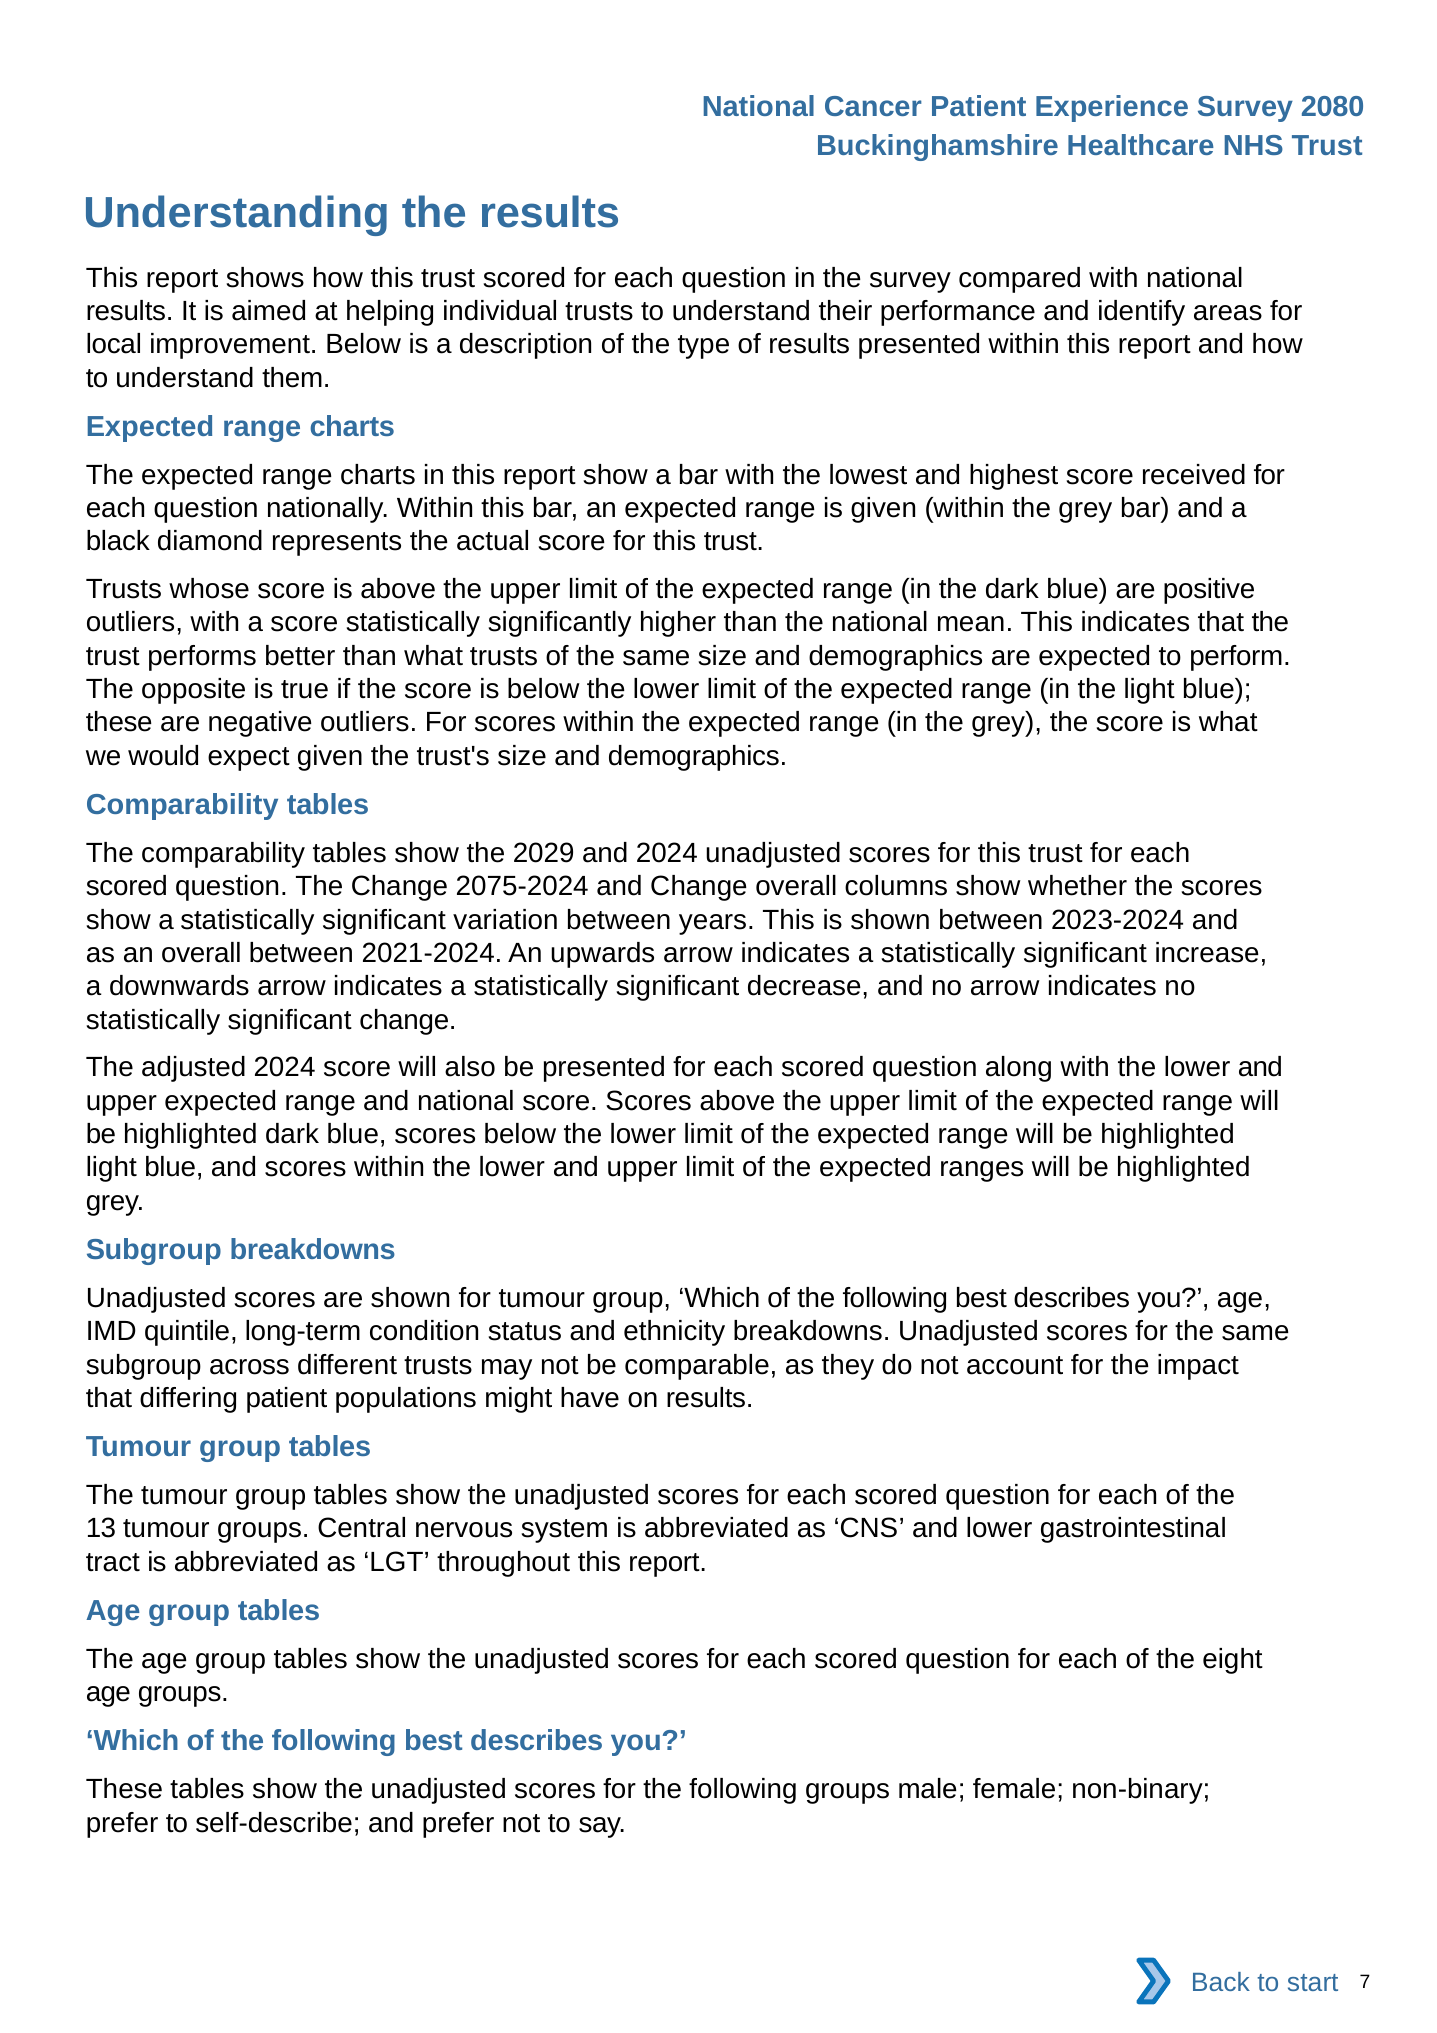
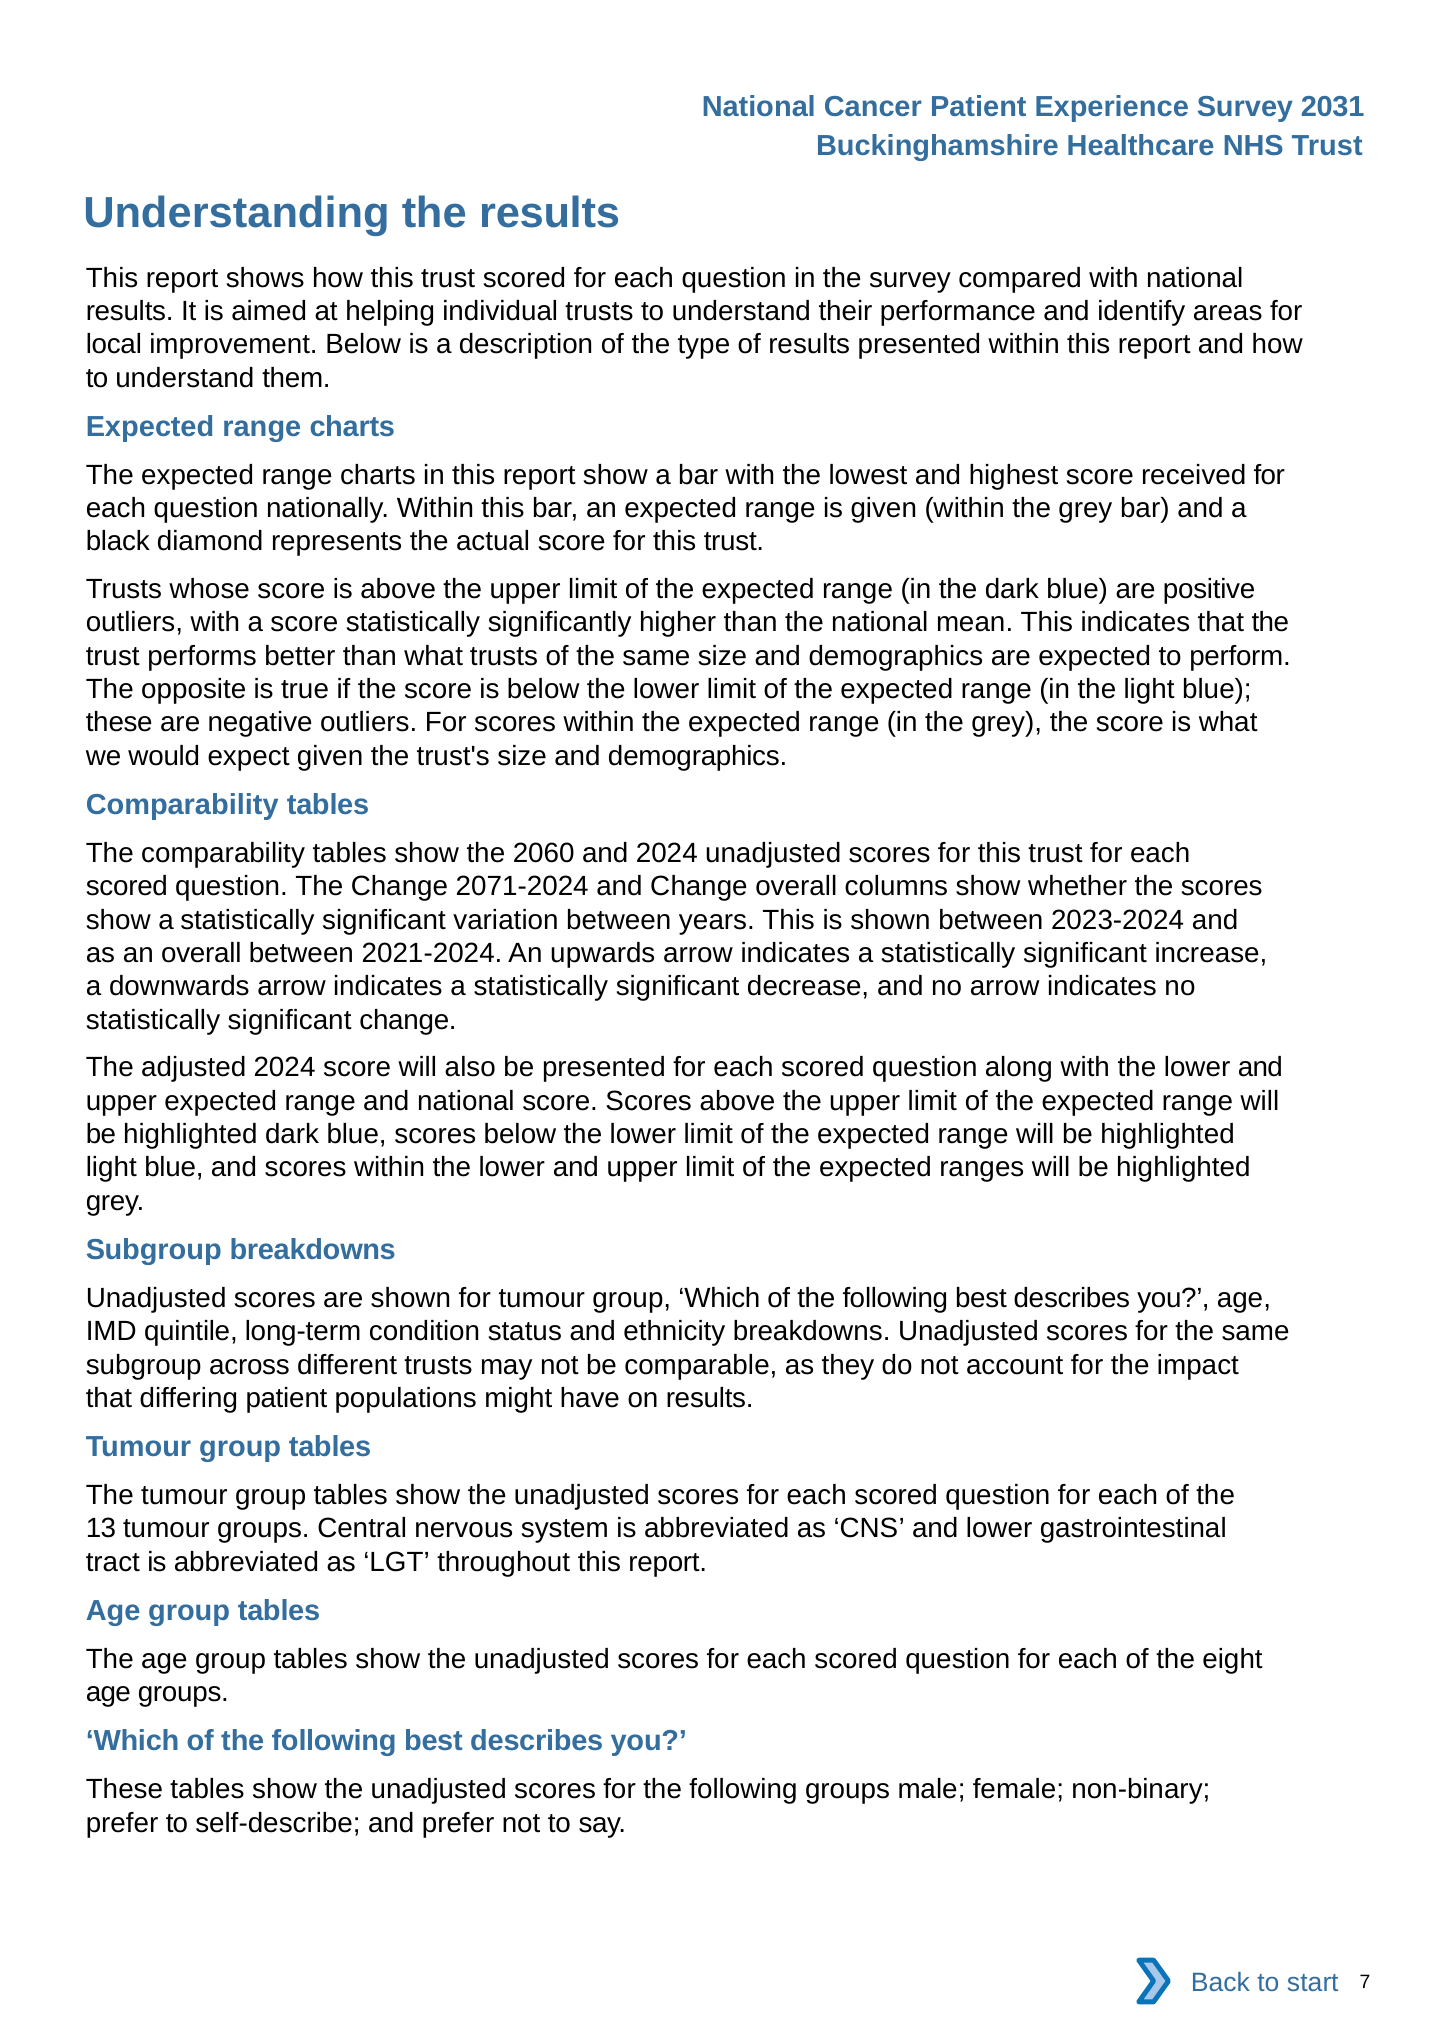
2080: 2080 -> 2031 (1333, 107)
2029: 2029 -> 2060 (544, 854)
2075-2024: 2075-2024 -> 2071-2024 (522, 887)
